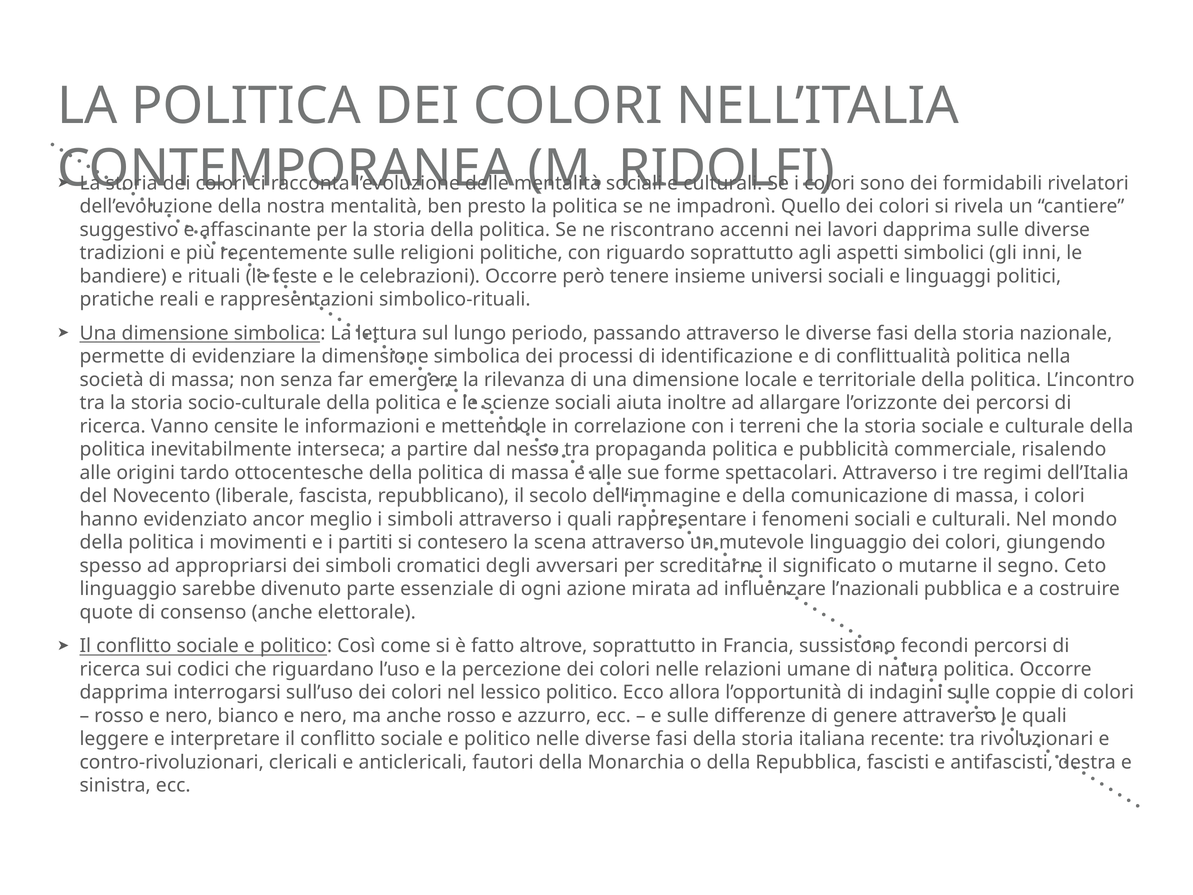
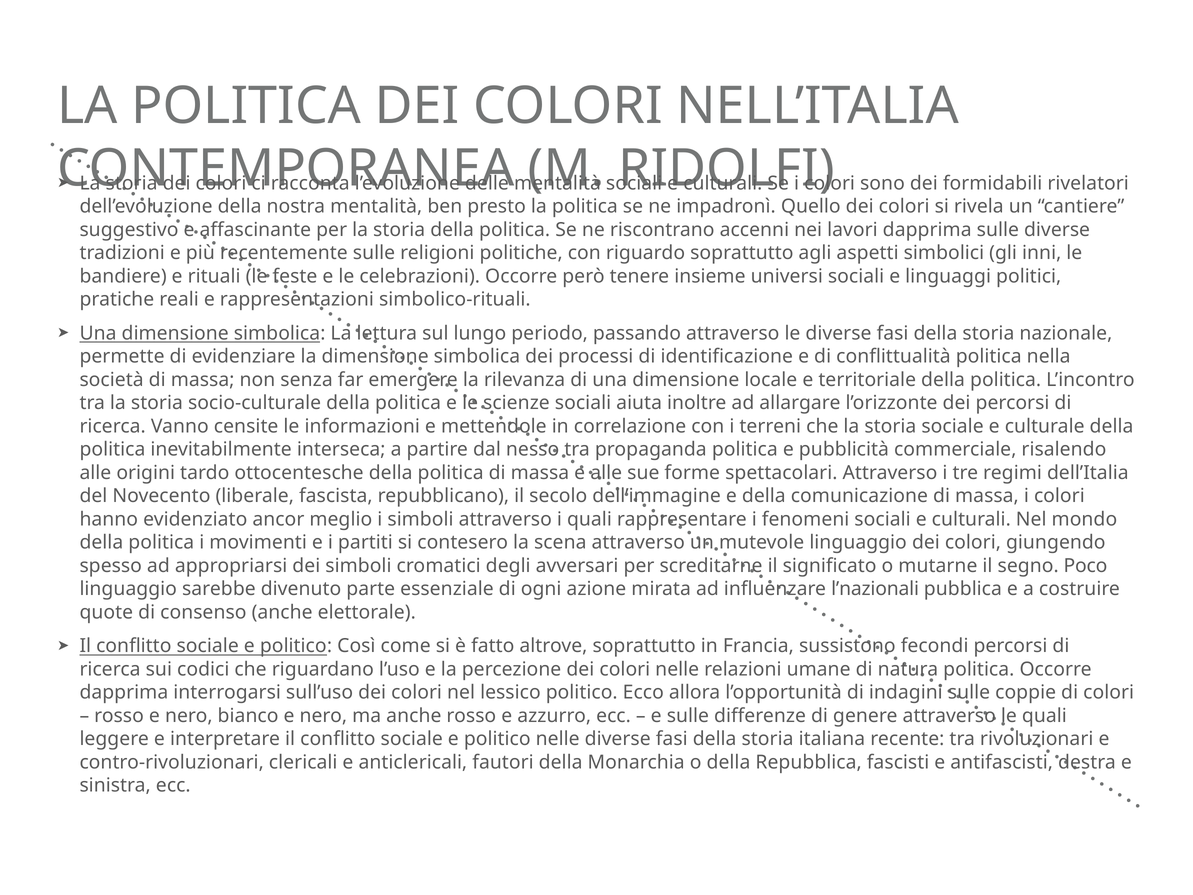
Ceto: Ceto -> Poco (1085, 566)
